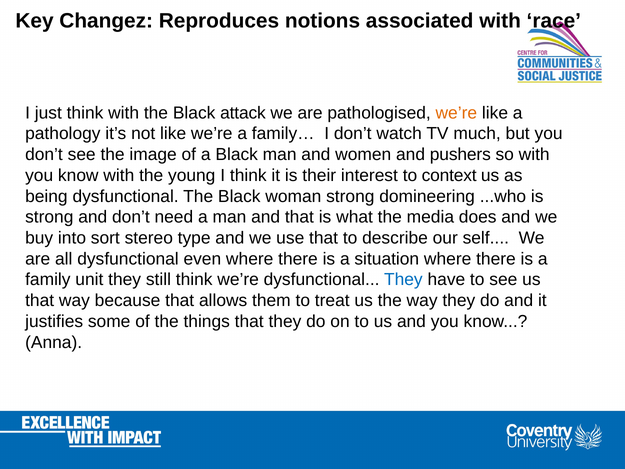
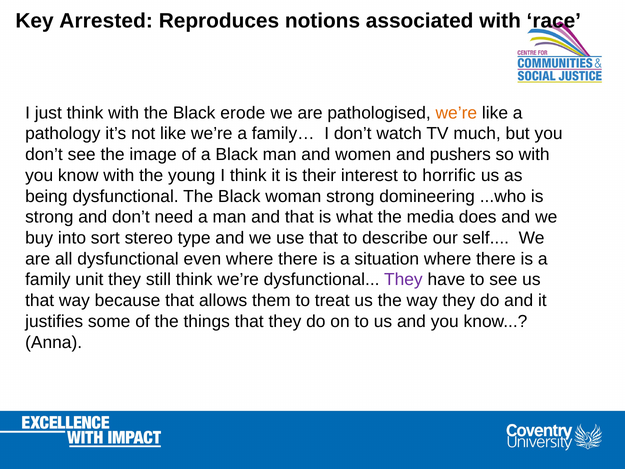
Changez: Changez -> Arrested (106, 21)
attack: attack -> erode (243, 113)
context: context -> horrific (449, 175)
They colour: blue -> purple (403, 280)
